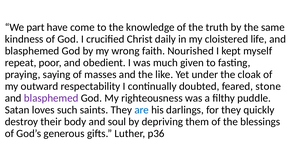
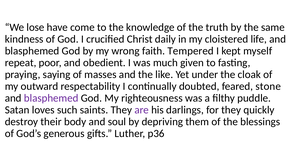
part: part -> lose (35, 27)
Nourished: Nourished -> Tempered (191, 51)
are colour: blue -> purple (142, 110)
